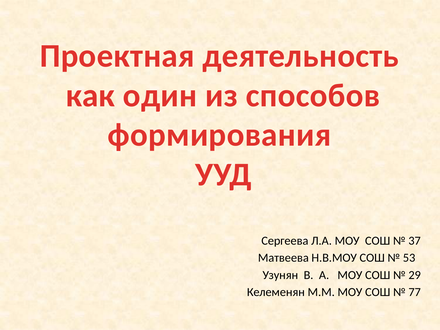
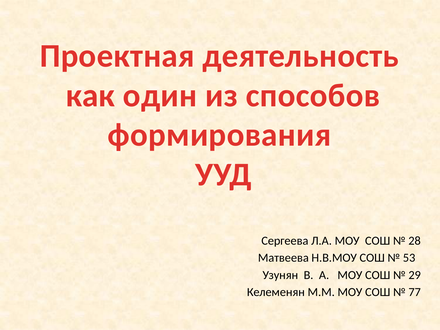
37: 37 -> 28 (415, 241)
